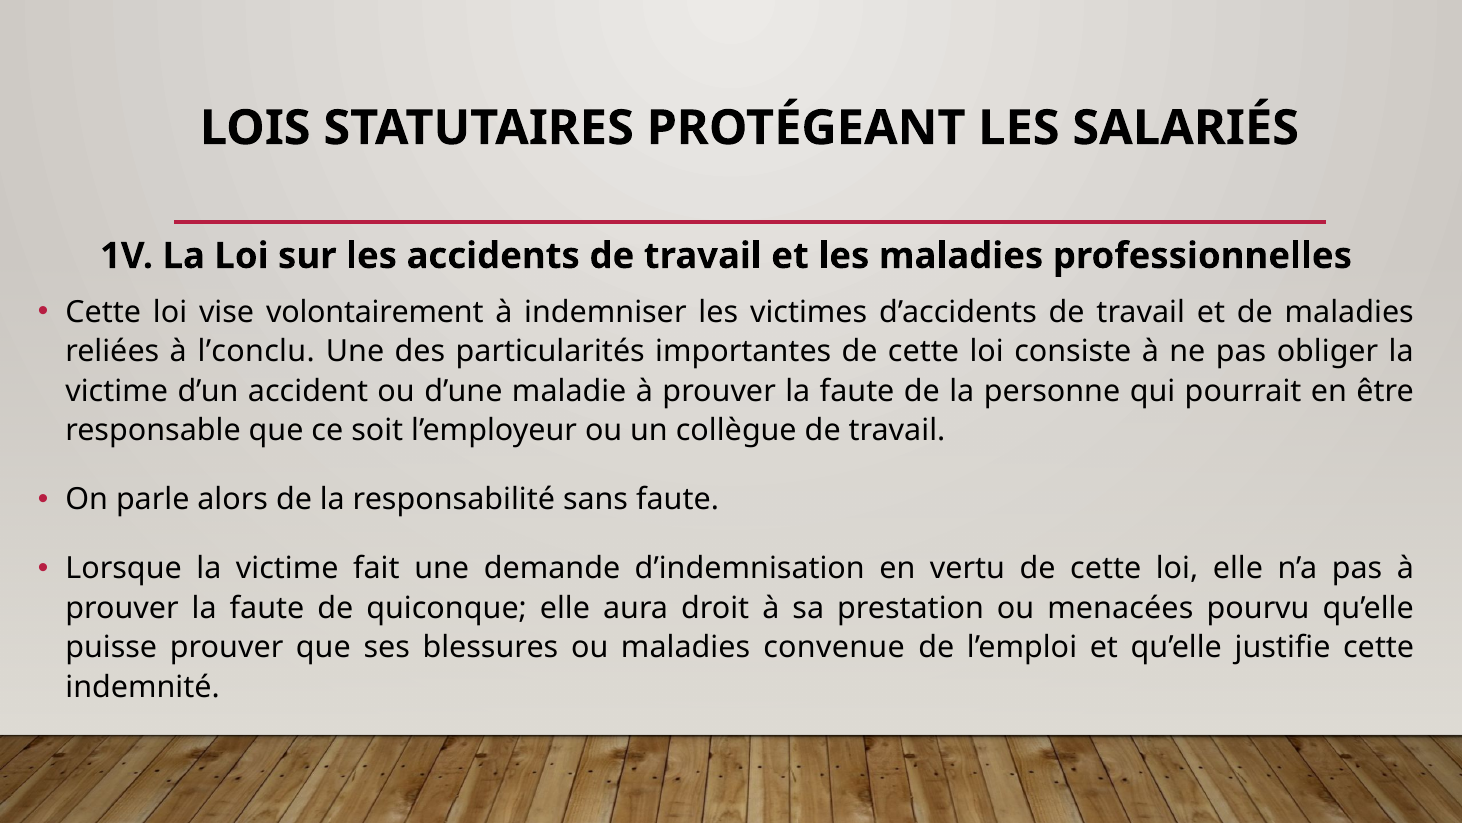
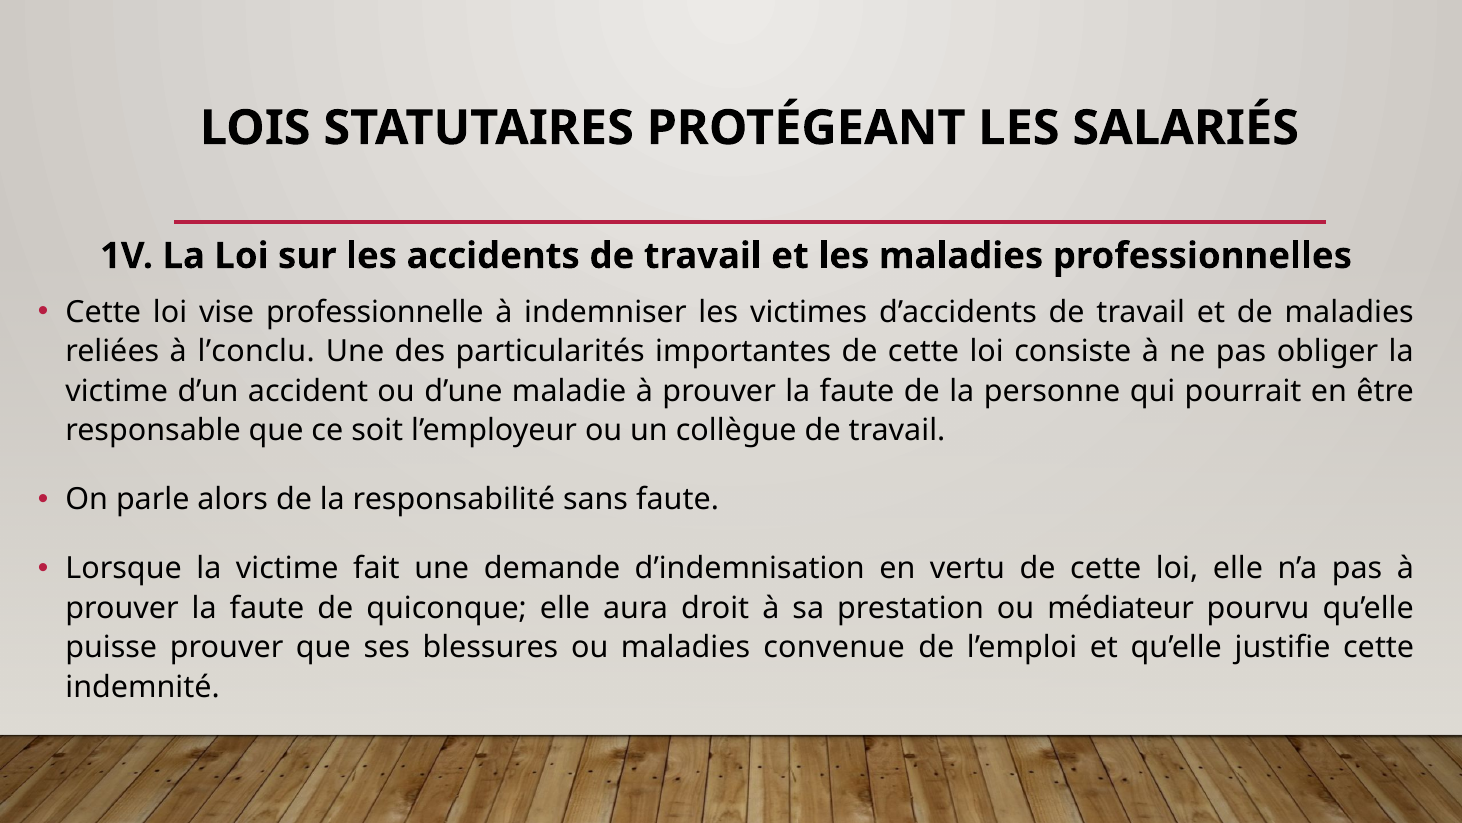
volontairement: volontairement -> professionnelle (375, 312)
menacées: menacées -> médiateur (1121, 608)
